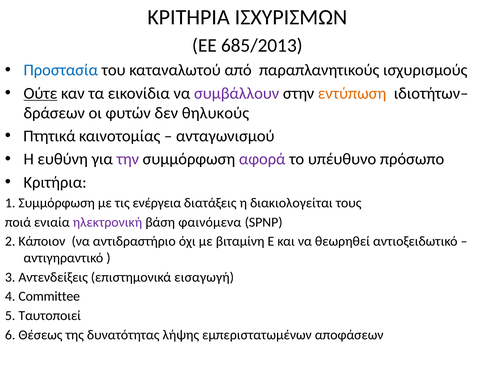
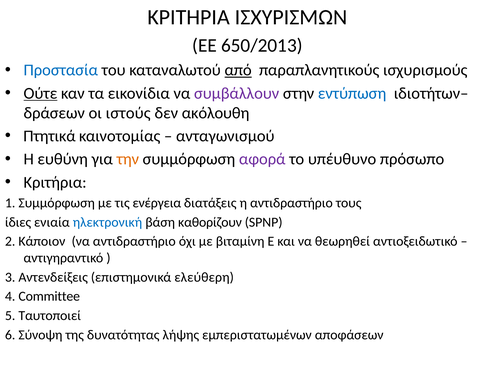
685/2013: 685/2013 -> 650/2013 (262, 46)
από underline: none -> present (238, 70)
εντύπωση colour: orange -> blue (352, 93)
φυτών: φυτών -> ιστούς (128, 113)
θηλυκούς: θηλυκούς -> ακόλουθη (216, 113)
την colour: purple -> orange (128, 159)
η διακιολογείται: διακιολογείται -> αντιδραστήριο (291, 203)
ποιά: ποιά -> ίδιες (18, 222)
ηλεκτρονική colour: purple -> blue (107, 222)
φαινόμενα: φαινόμενα -> καθορίζουν (210, 222)
εισαγωγή: εισαγωγή -> ελεύθερη (204, 277)
Θέσεως: Θέσεως -> Σύνοψη (40, 335)
